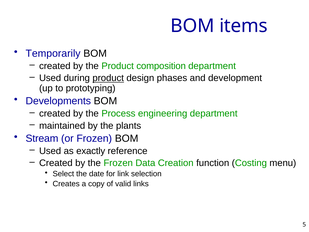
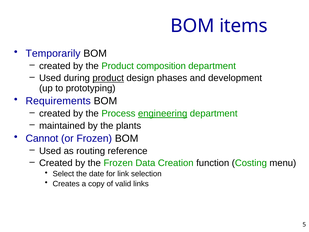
Developments: Developments -> Requirements (58, 101)
engineering underline: none -> present (163, 113)
Stream: Stream -> Cannot (42, 138)
exactly: exactly -> routing (91, 151)
